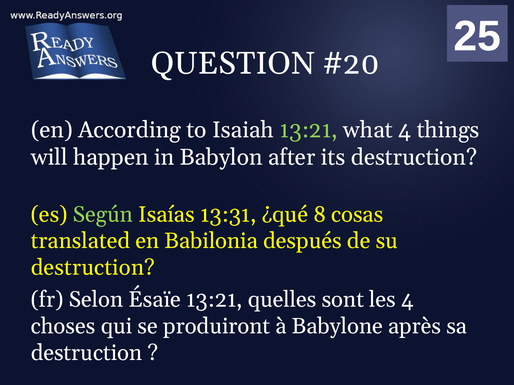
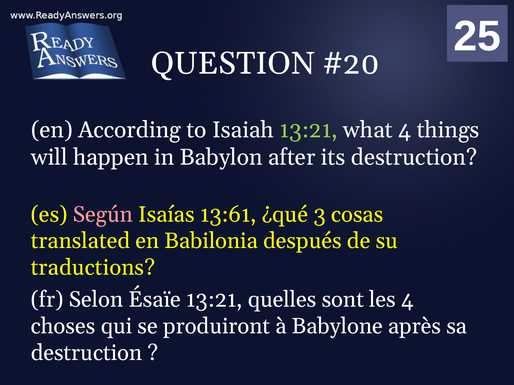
Según colour: light green -> pink (103, 215)
13:31: 13:31 -> 13:61 (228, 215)
8: 8 -> 3 (319, 215)
destruction: destruction -> traductions (93, 268)
